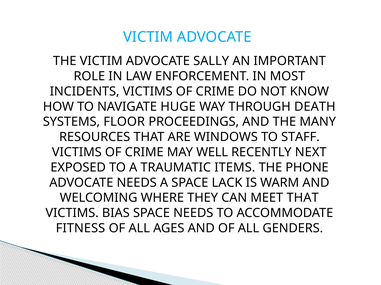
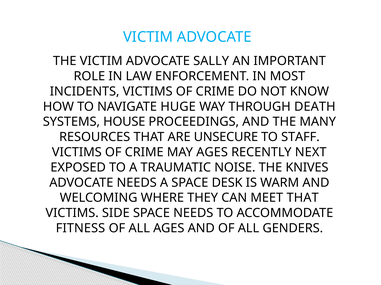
FLOOR: FLOOR -> HOUSE (124, 122)
WINDOWS: WINDOWS -> UNSECURE (226, 137)
MAY WELL: WELL -> AGES (212, 153)
ITEMS: ITEMS -> NOISE (235, 168)
PHONE: PHONE -> KNIVES (307, 168)
LACK: LACK -> DESK (227, 183)
BIAS: BIAS -> SIDE (116, 214)
